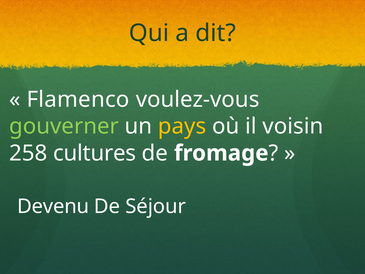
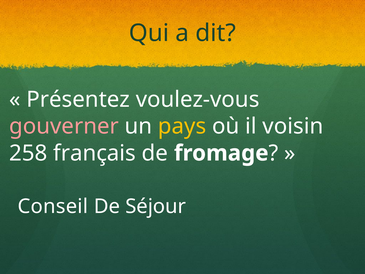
Flamenco: Flamenco -> Présentez (78, 99)
gouverner colour: light green -> pink (64, 126)
cultures: cultures -> français (95, 153)
Devenu: Devenu -> Conseil (53, 206)
